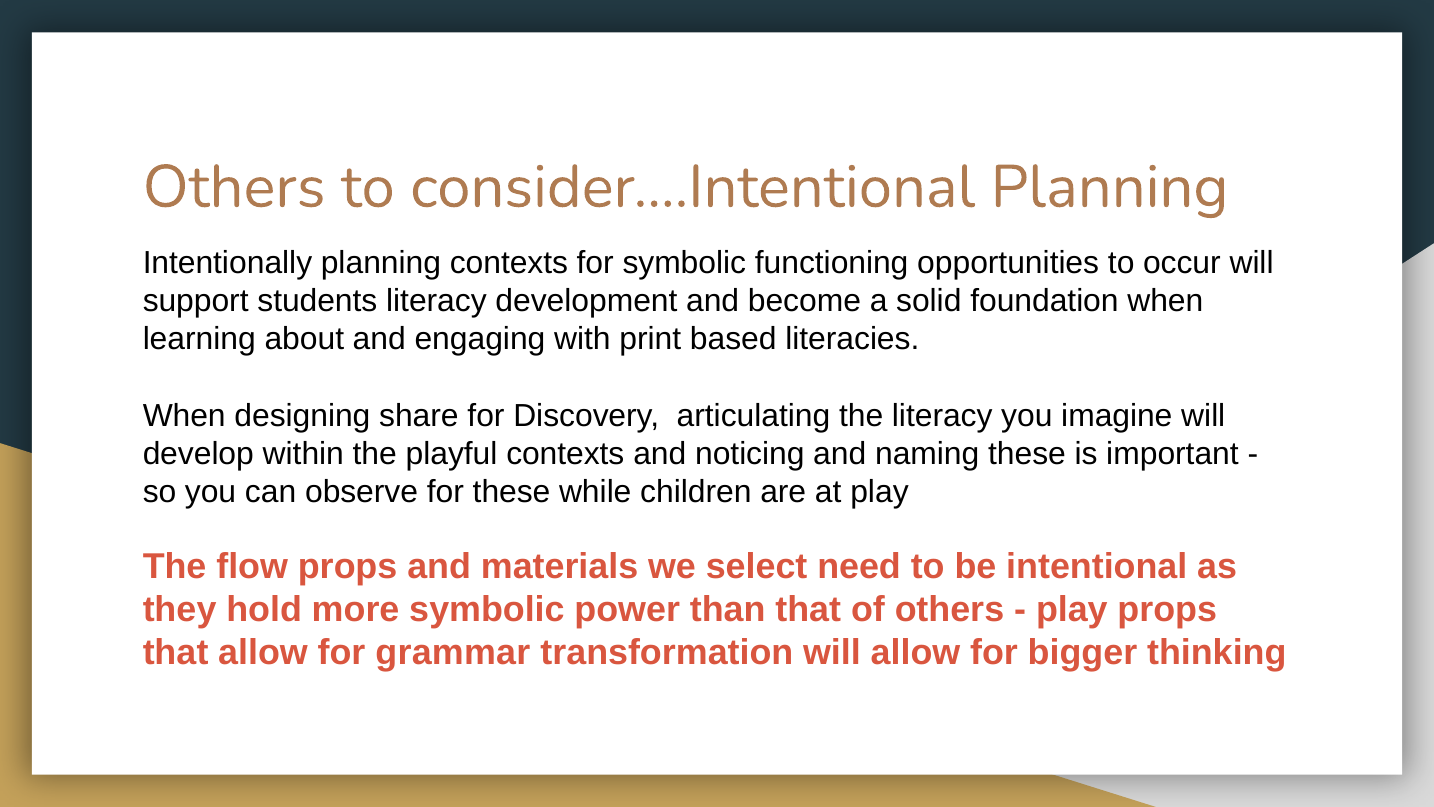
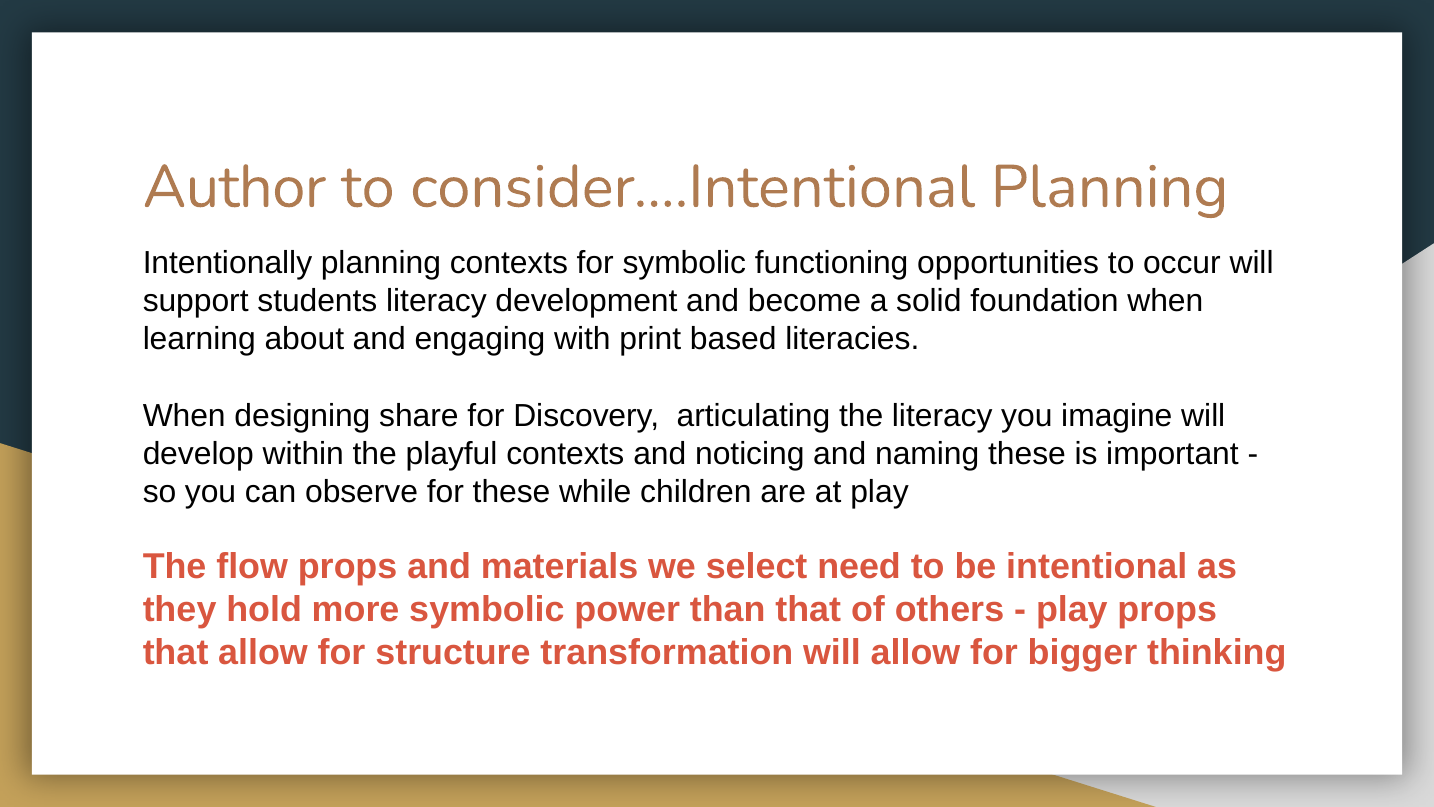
Others: Others -> Author (234, 187)
grammar: grammar -> structure (453, 652)
